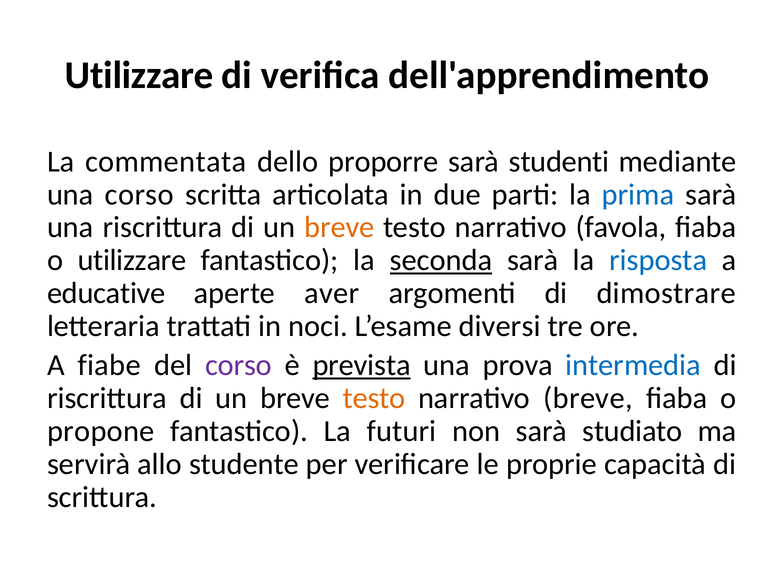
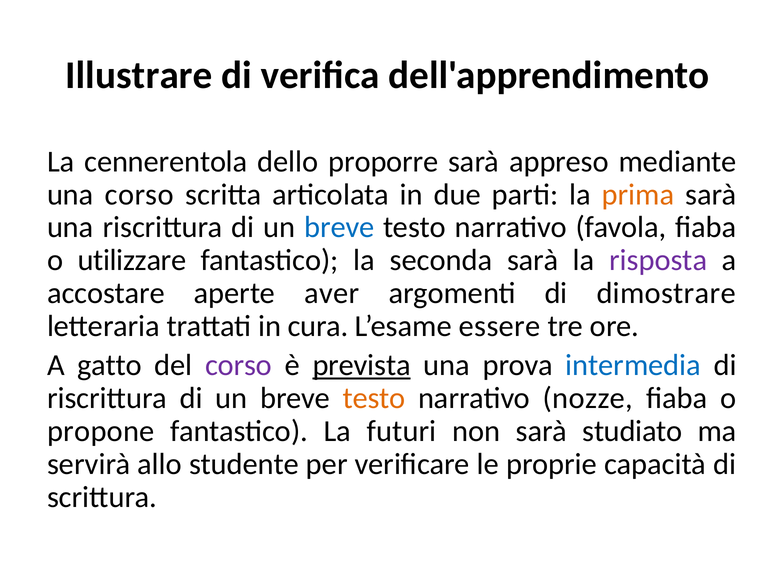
Utilizzare: Utilizzare -> Illustrare (139, 75)
commentata: commentata -> cennerentola (166, 162)
studenti: studenti -> appreso (559, 162)
prima colour: blue -> orange (638, 194)
breve colour: orange -> blue (339, 227)
seconda underline: present -> none (441, 260)
risposta colour: blue -> purple (658, 260)
educative: educative -> accostare (106, 293)
noci: noci -> cura (318, 326)
diversi: diversi -> essere (500, 326)
fiabe: fiabe -> gatto (109, 365)
narrativo breve: breve -> nozze (588, 398)
